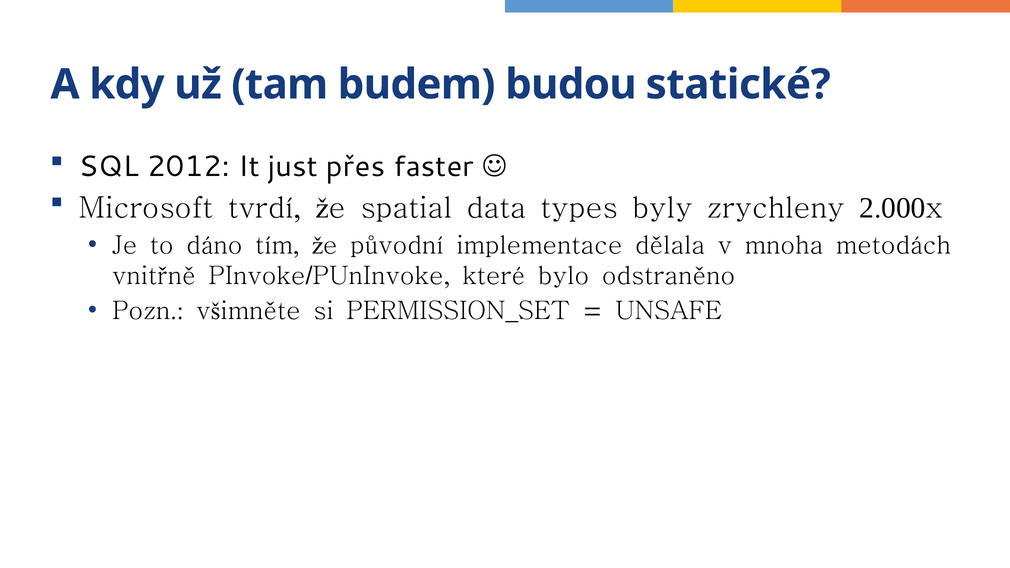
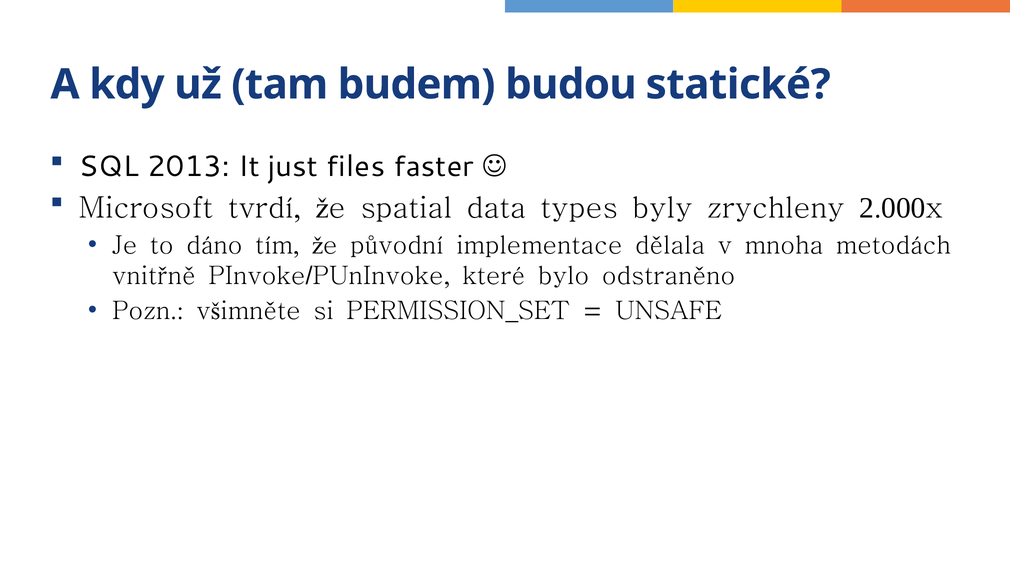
2012: 2012 -> 2013 (189, 167)
přes: přes -> files (356, 167)
